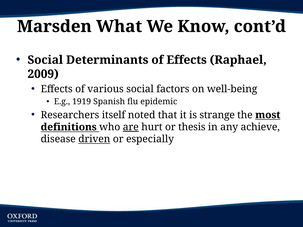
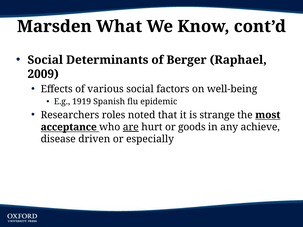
of Effects: Effects -> Berger (187, 60)
itself: itself -> roles (114, 115)
definitions: definitions -> acceptance (69, 127)
thesis: thesis -> goods (192, 127)
driven underline: present -> none (94, 139)
